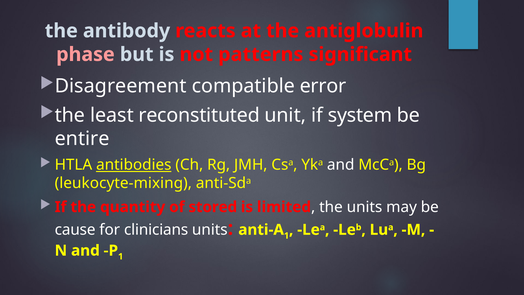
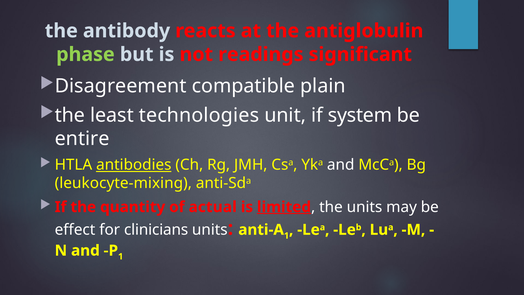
phase colour: pink -> light green (85, 54)
patterns: patterns -> readings (261, 54)
error: error -> plain (323, 86)
reconstituted: reconstituted -> technologies (199, 115)
stored: stored -> actual (213, 207)
limited underline: none -> present (284, 207)
cause: cause -> effect (75, 230)
